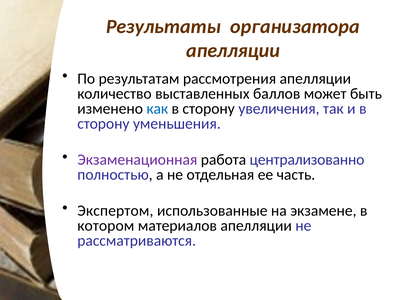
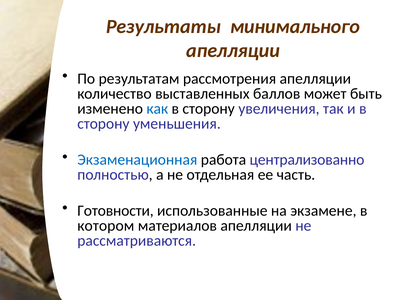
организатора: организатора -> минимального (295, 26)
Экзаменационная colour: purple -> blue (137, 160)
Экспертом: Экспертом -> Готовности (115, 211)
